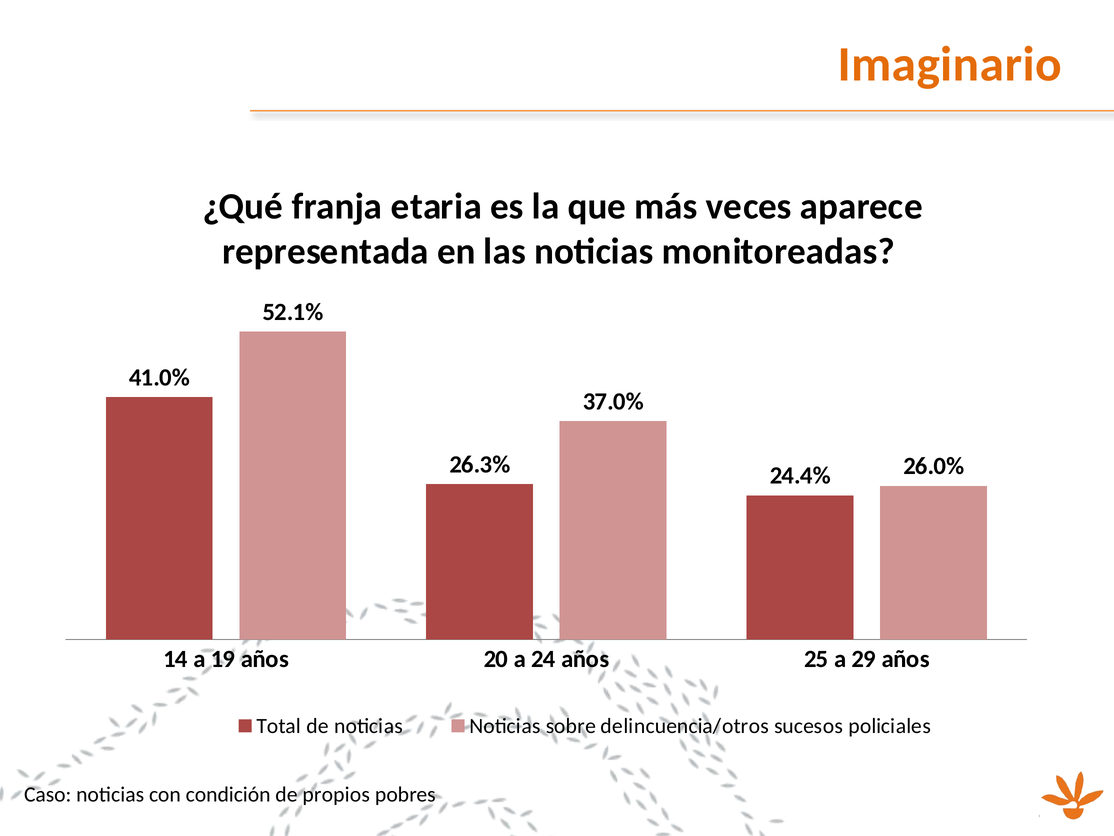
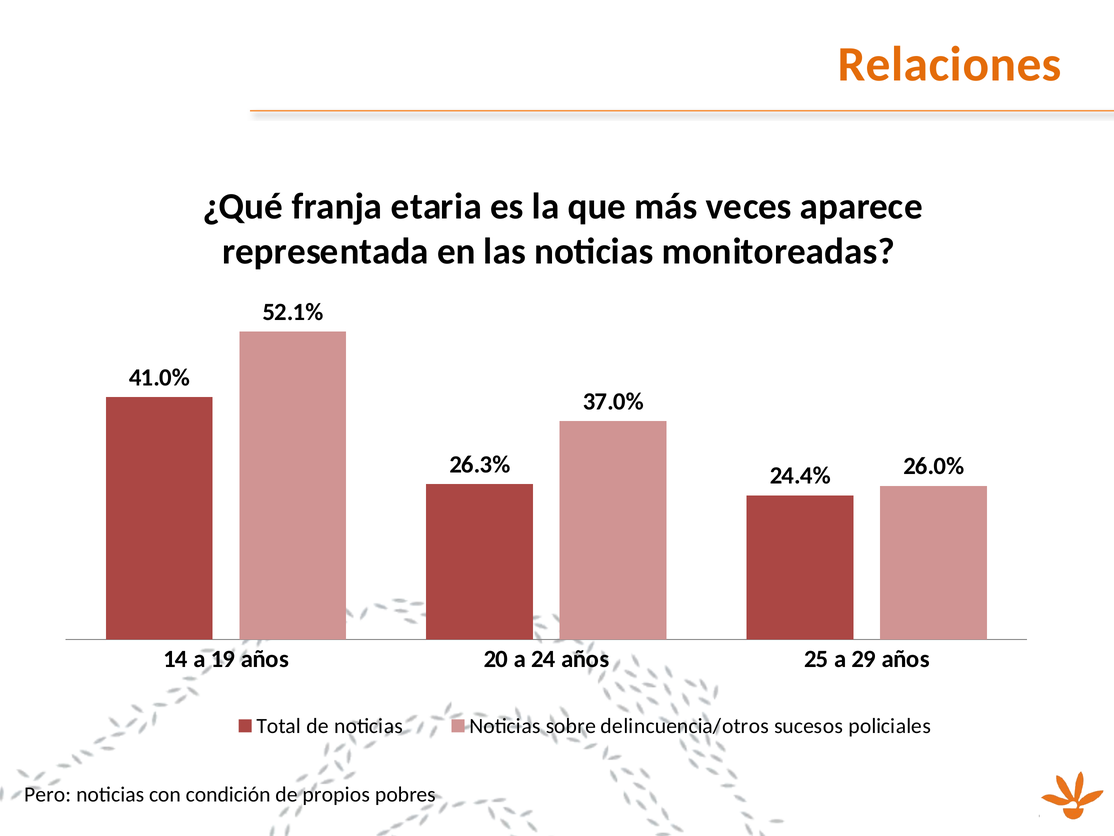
Imaginario: Imaginario -> Relaciones (950, 64)
Caso: Caso -> Pero (48, 794)
